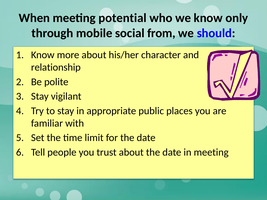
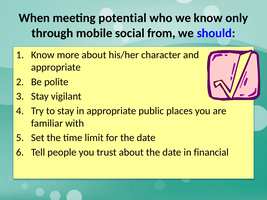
relationship: relationship -> appropriate (56, 67)
in meeting: meeting -> financial (211, 152)
